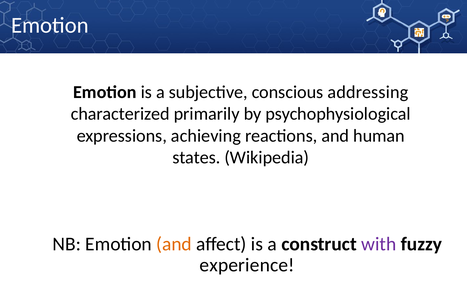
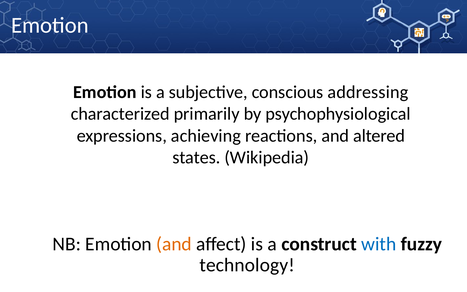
human: human -> altered (379, 136)
with colour: purple -> blue (379, 244)
experience: experience -> technology (247, 265)
